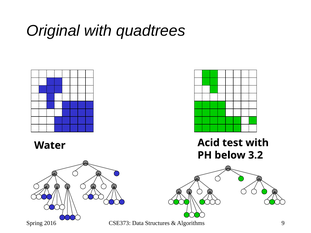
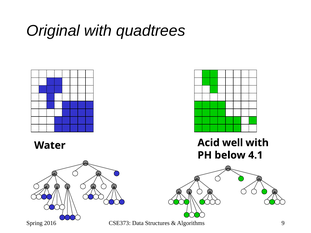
test: test -> well (233, 143)
3.2: 3.2 -> 4.1 (256, 155)
